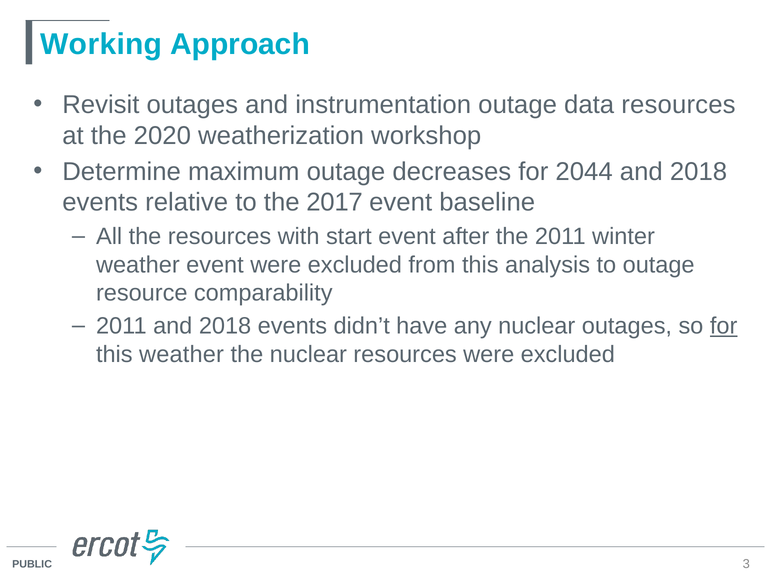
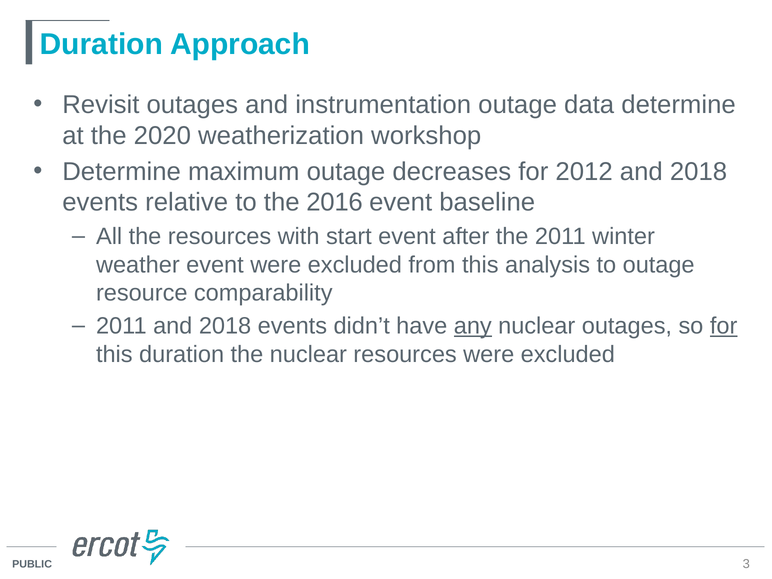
Working: Working -> Duration (101, 44)
data resources: resources -> determine (679, 105)
2044: 2044 -> 2012 (584, 172)
2017: 2017 -> 2016 (335, 202)
any underline: none -> present (473, 326)
this weather: weather -> duration (182, 354)
